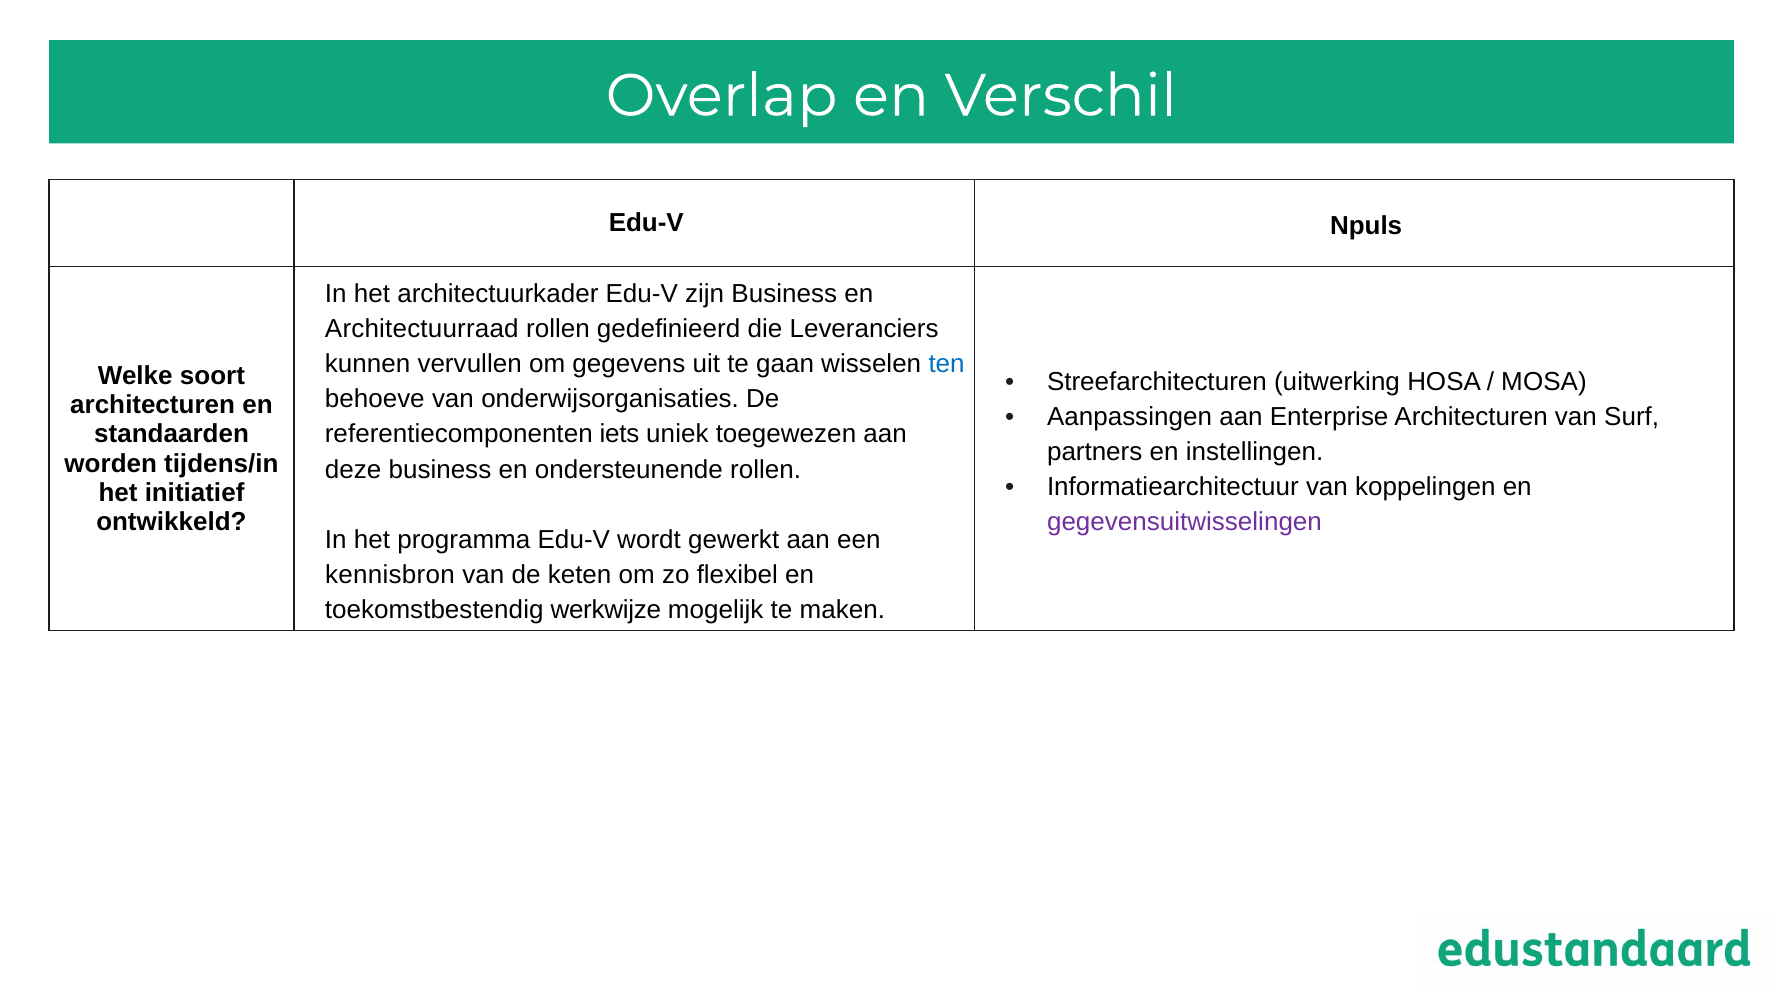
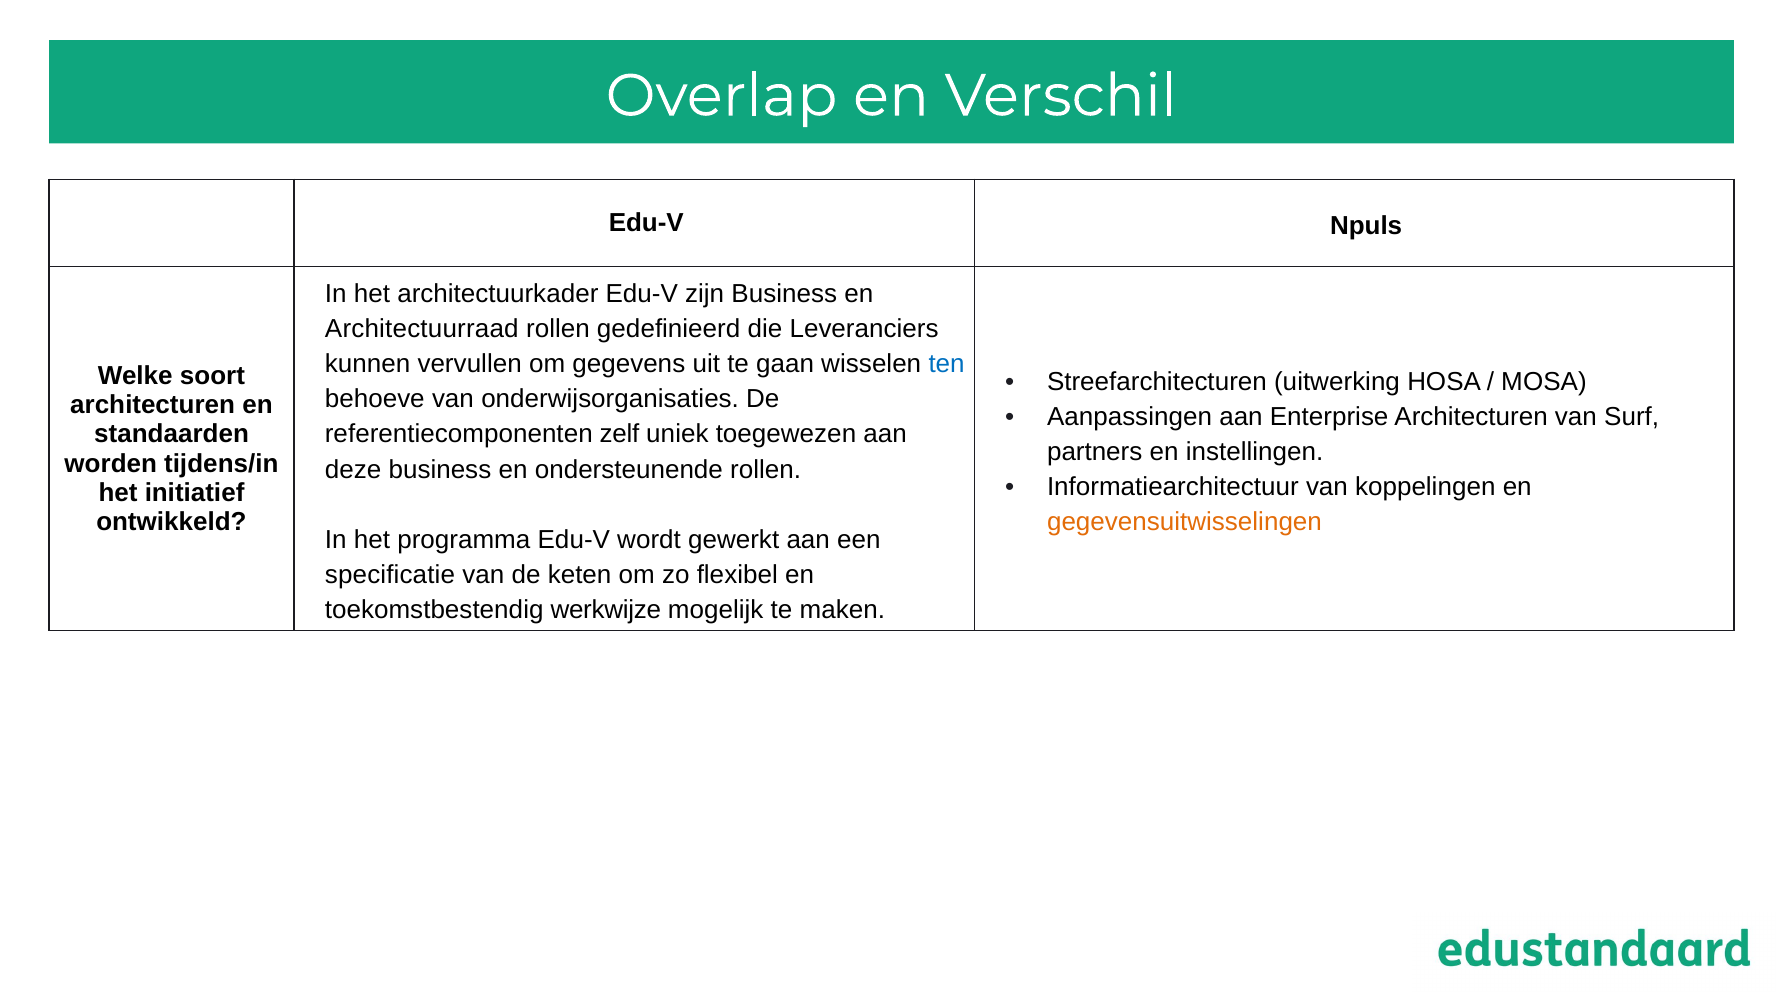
iets: iets -> zelf (620, 434)
gegevensuitwisselingen colour: purple -> orange (1184, 522)
kennisbron: kennisbron -> specificatie (390, 575)
